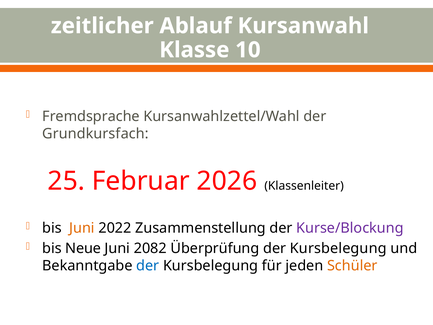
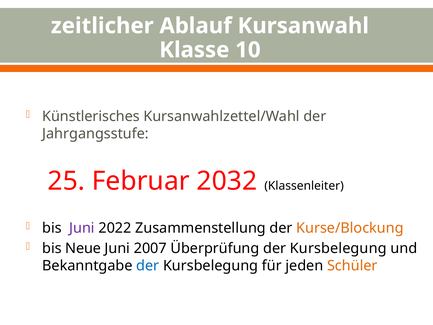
Fremdsprache: Fremdsprache -> Künstlerisches (91, 116)
Grundkursfach: Grundkursfach -> Jahrgangsstufe (96, 134)
2026: 2026 -> 2032 (227, 181)
Juni colour: orange -> purple (82, 228)
Kurse/Blockung colour: purple -> orange (350, 228)
2082: 2082 -> 2007 (150, 248)
